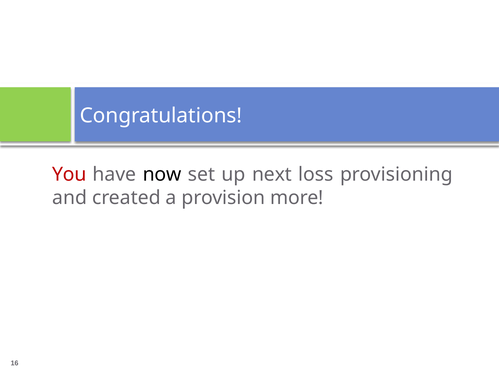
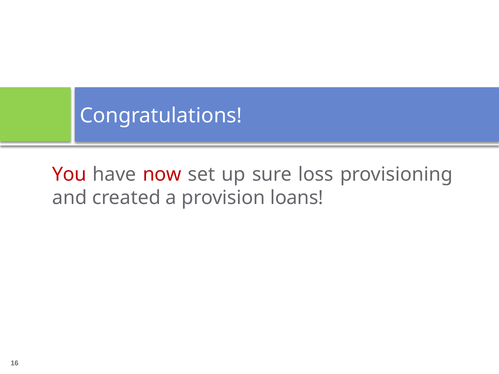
now colour: black -> red (162, 175)
next: next -> sure (272, 175)
more: more -> loans (297, 198)
